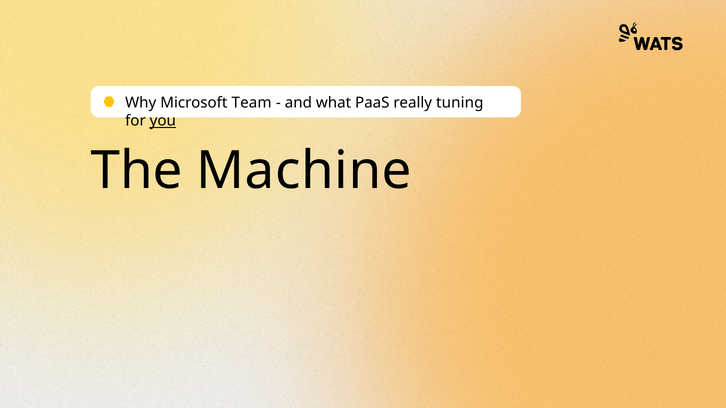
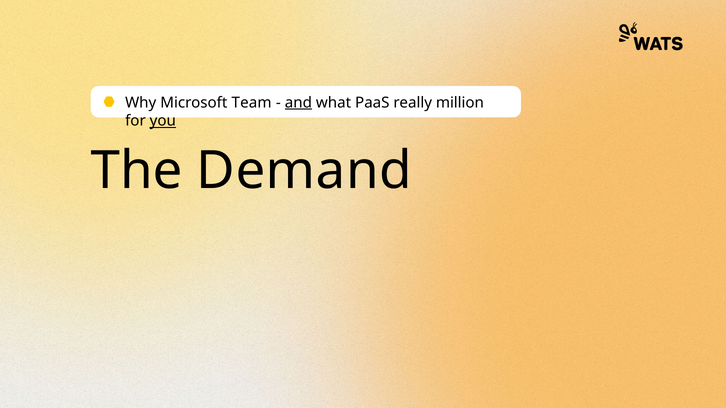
and underline: none -> present (298, 103)
tuning: tuning -> million (460, 103)
Machine: Machine -> Demand (304, 171)
